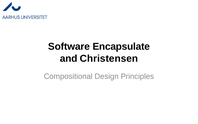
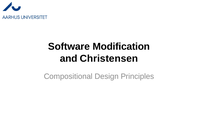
Encapsulate: Encapsulate -> Modification (121, 46)
